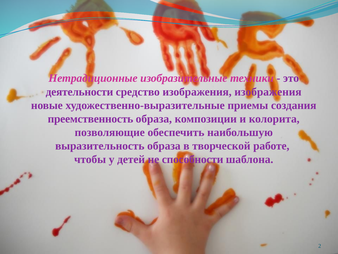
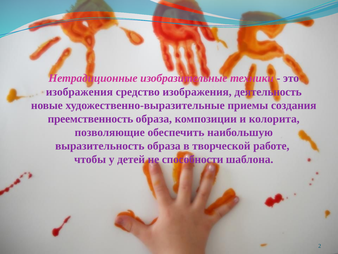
деятельности: деятельности -> изображения (79, 92)
изображения изображения: изображения -> деятельность (268, 92)
